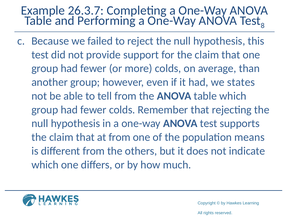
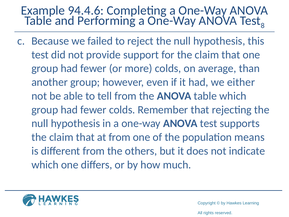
26.3.7: 26.3.7 -> 94.4.6 (86, 10)
states: states -> either (241, 82)
